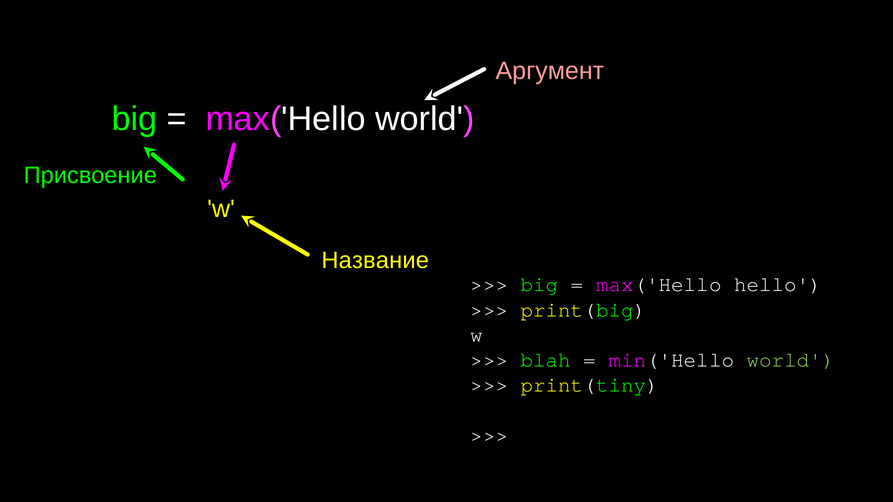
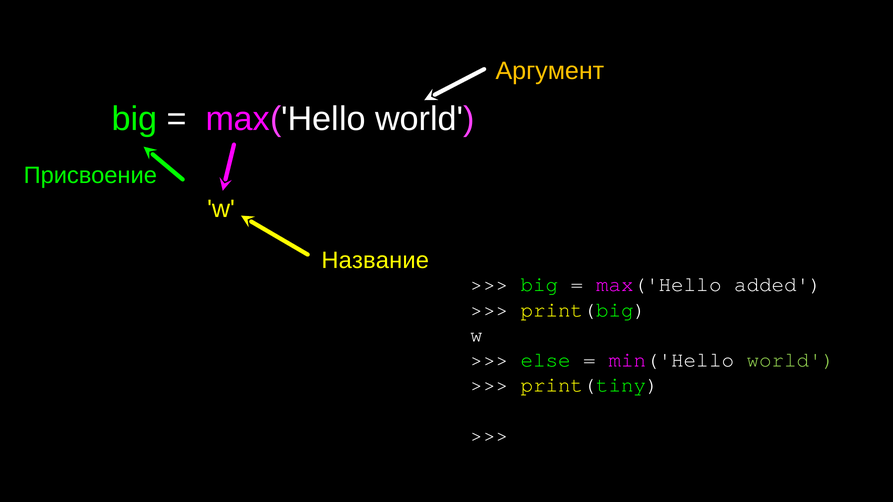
Аргумент colour: pink -> yellow (550, 71)
hello: hello -> added (778, 285)
blah: blah -> else (546, 360)
